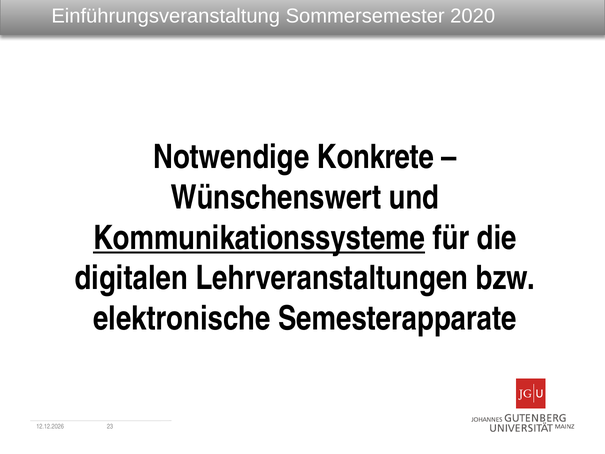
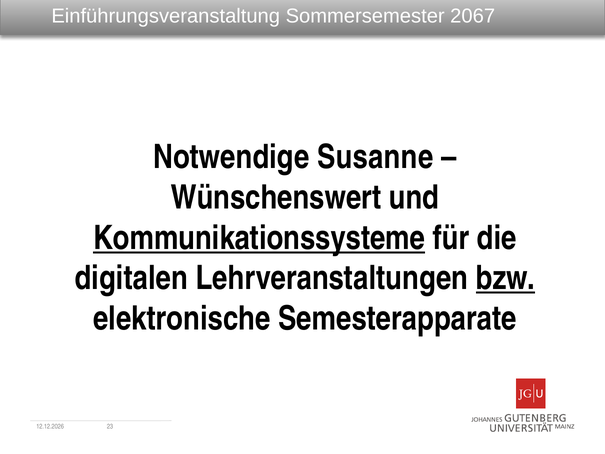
2020: 2020 -> 2067 (473, 16)
Konkrete: Konkrete -> Susanne (375, 157)
bzw underline: none -> present (506, 278)
